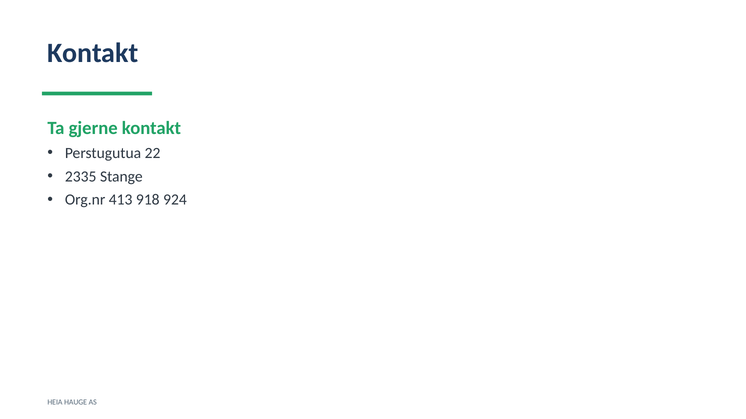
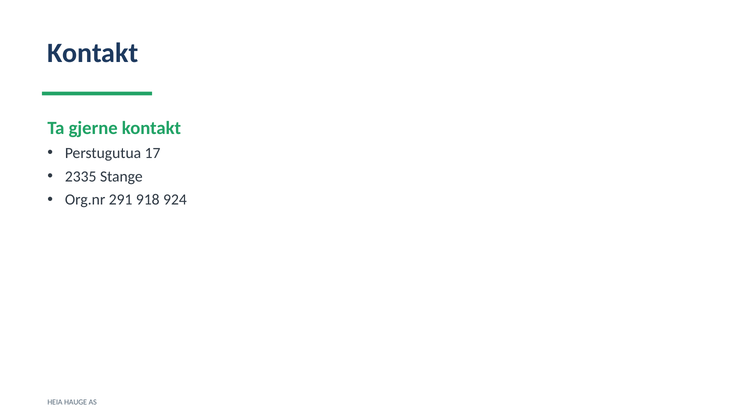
22: 22 -> 17 (153, 153)
413: 413 -> 291 (121, 200)
